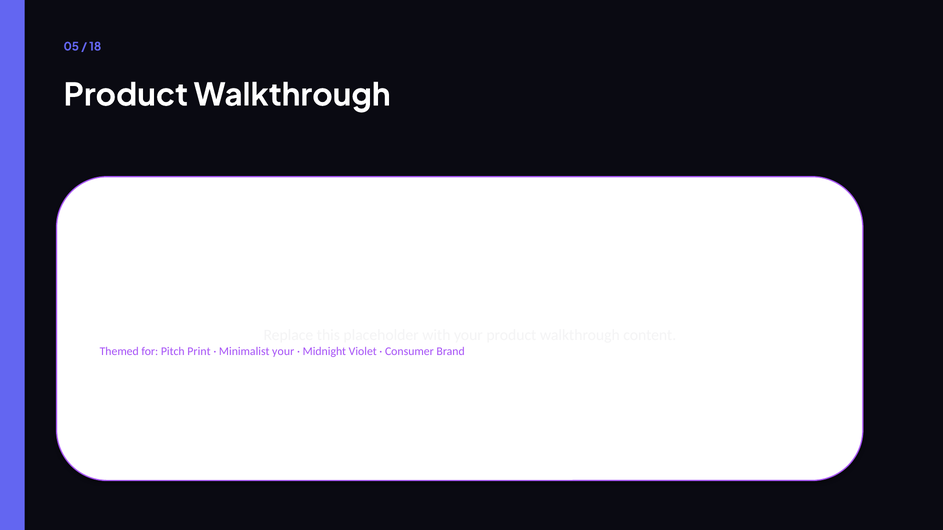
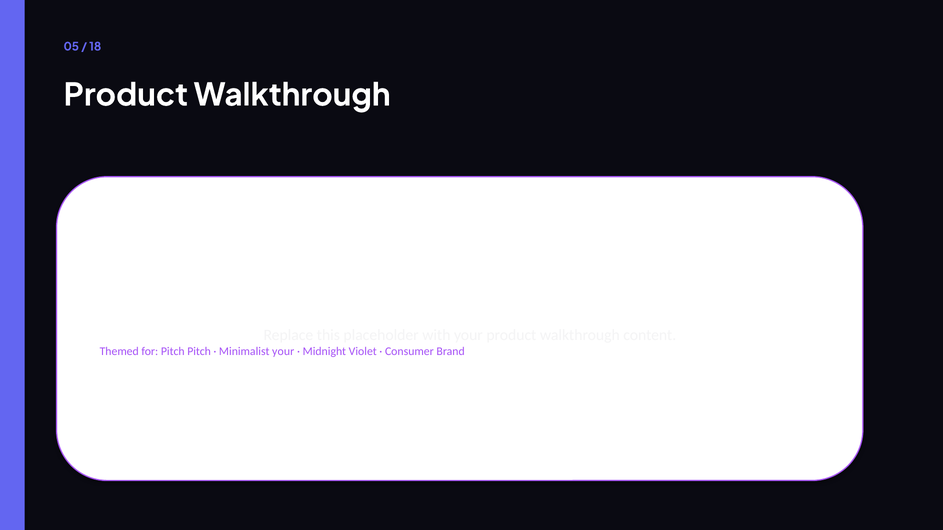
Pitch Print: Print -> Pitch (199, 351)
